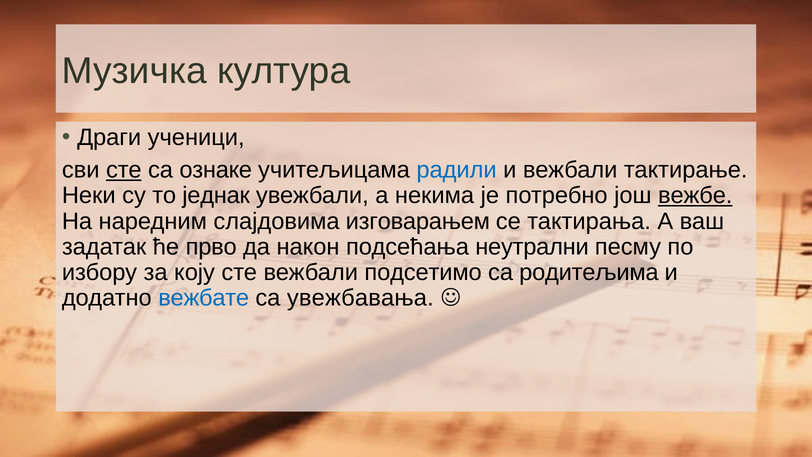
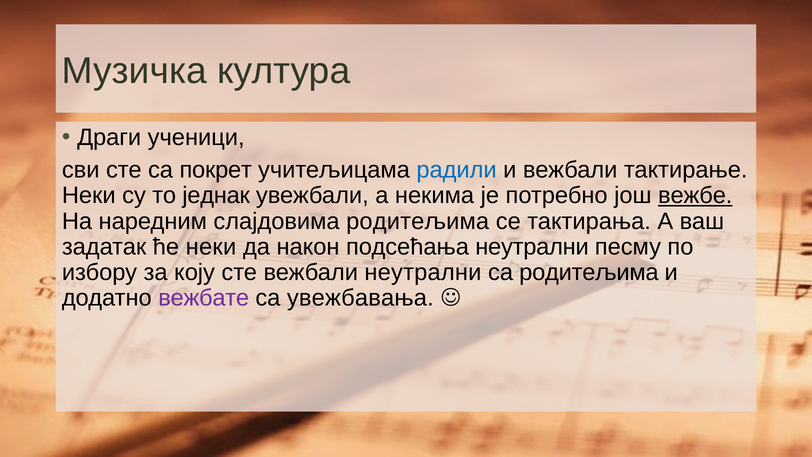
сте underline: present -> none (124, 170)
ознаке: ознаке -> покрет (216, 170)
слајдовима изговарањем: изговарањем -> родитељима (418, 221)
ће прво: прво -> неки (211, 247)
вежбали подсетимо: подсетимо -> неутрални (423, 272)
вежбате colour: blue -> purple (204, 298)
